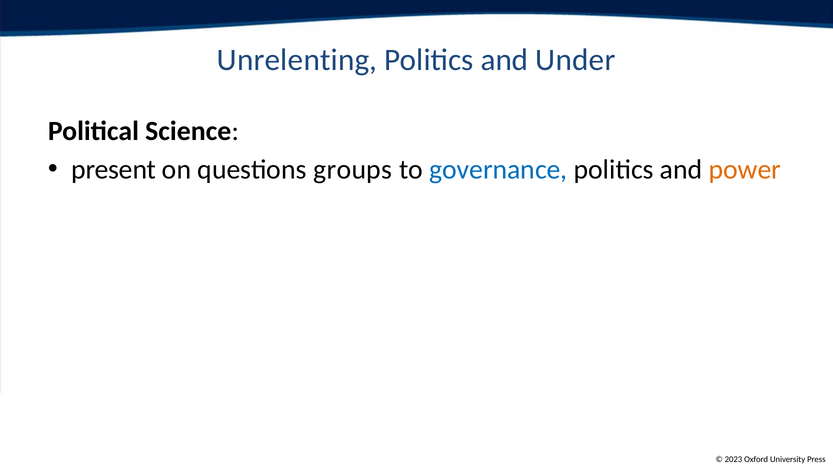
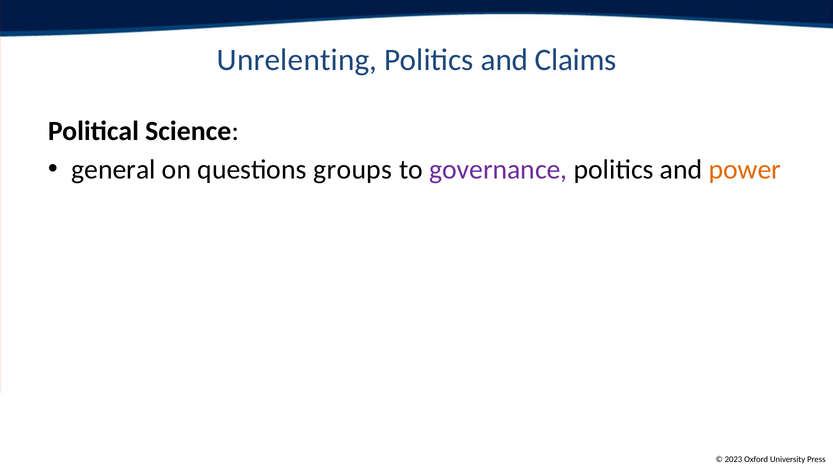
Under: Under -> Claims (576, 60)
present: present -> general (114, 170)
governance colour: blue -> purple (498, 170)
